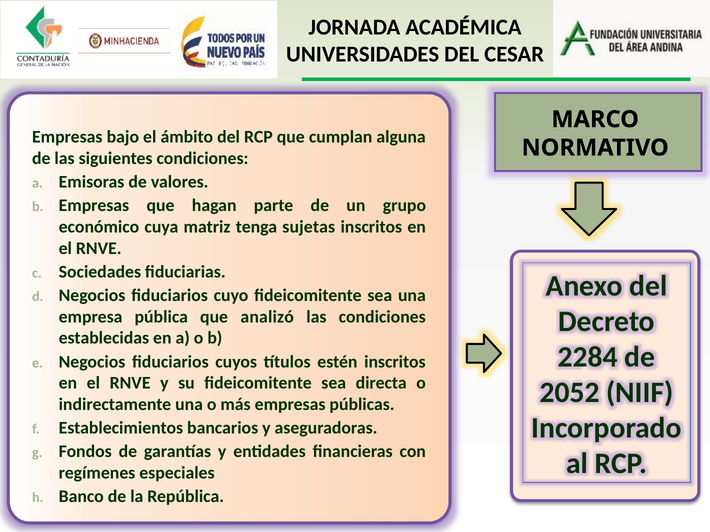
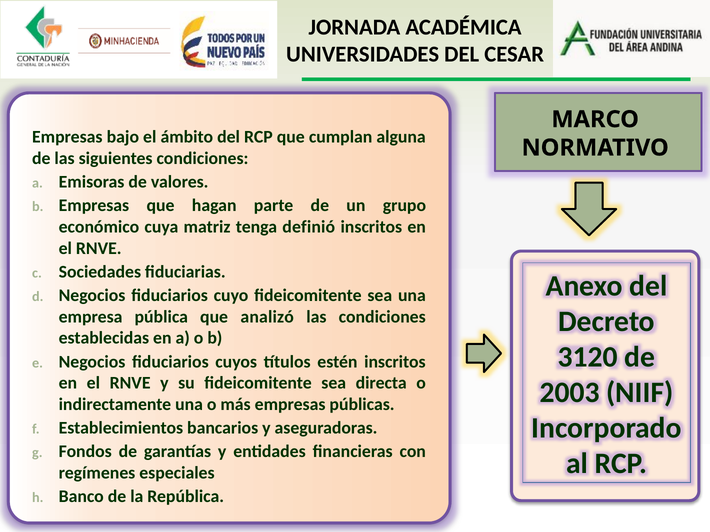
sujetas: sujetas -> definió (309, 227)
2284: 2284 -> 3120 (588, 357)
2052: 2052 -> 2003 (570, 393)
